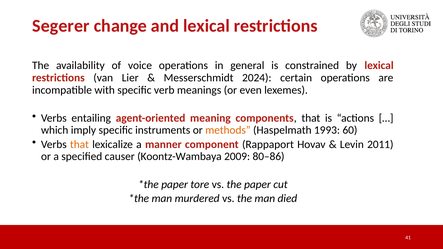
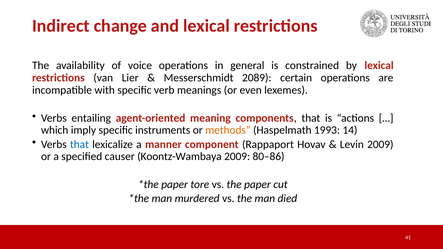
Segerer: Segerer -> Indirect (61, 26)
2024: 2024 -> 2089 (257, 78)
60: 60 -> 14 (350, 130)
that colour: orange -> blue (79, 144)
Levin 2011: 2011 -> 2009 (380, 144)
